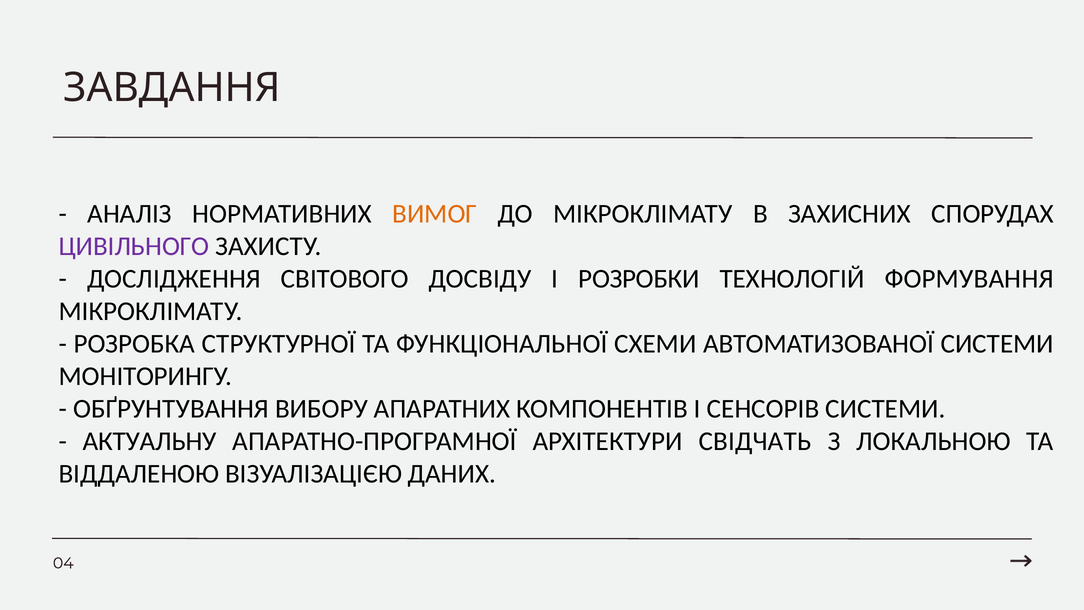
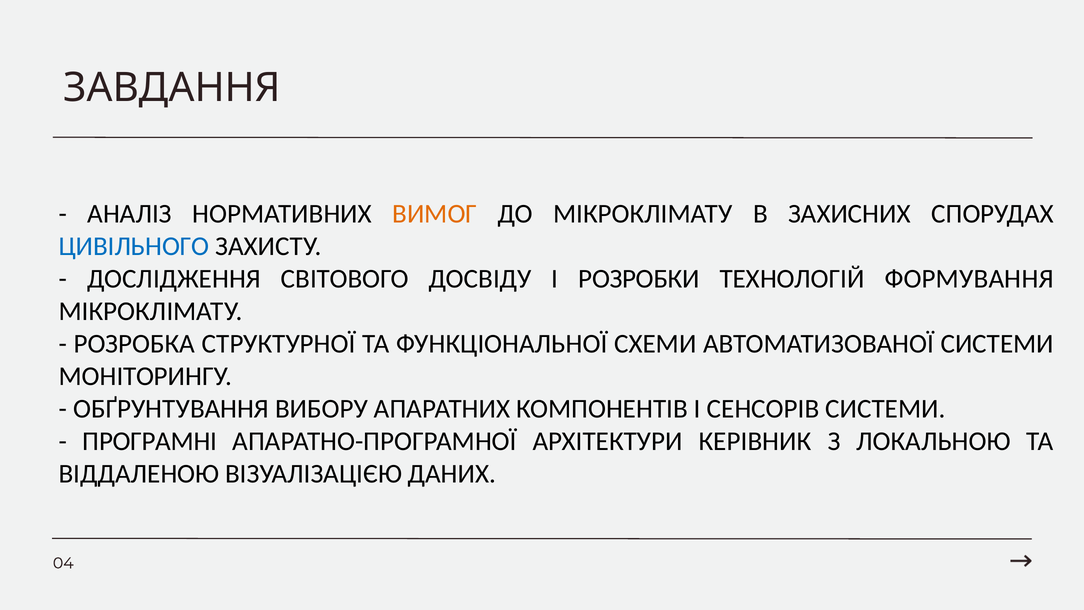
ЦИВІЛЬНОГО colour: purple -> blue (134, 246)
АКТУАЛЬНУ: АКТУАЛЬНУ -> ПРОГРАМНІ (150, 441)
СВІДЧАТЬ: СВІДЧАТЬ -> КЕРІВНИК (755, 441)
